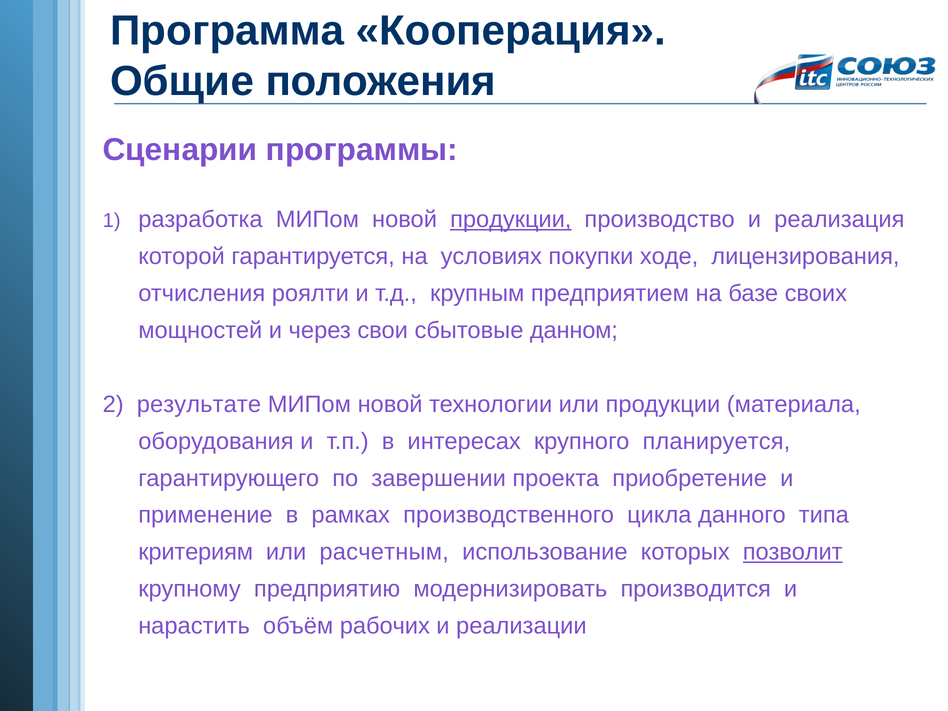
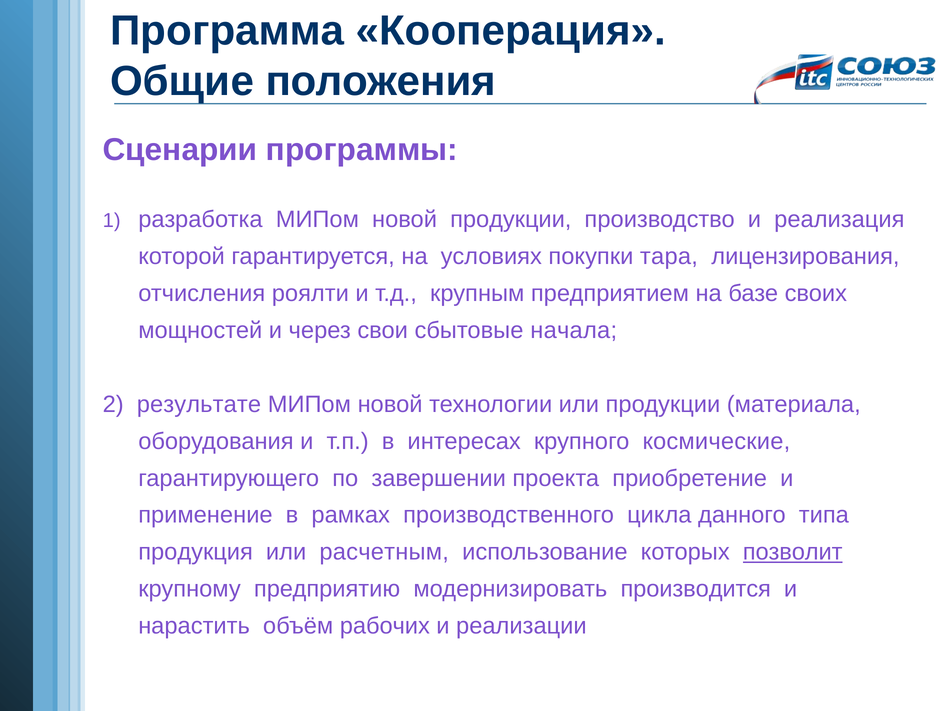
продукции underline: present -> none (511, 220)
ходе: ходе -> тара (669, 256)
данном: данном -> начала (574, 330)
планируется: планируется -> космические (716, 441)
критериям: критериям -> продукция (196, 552)
